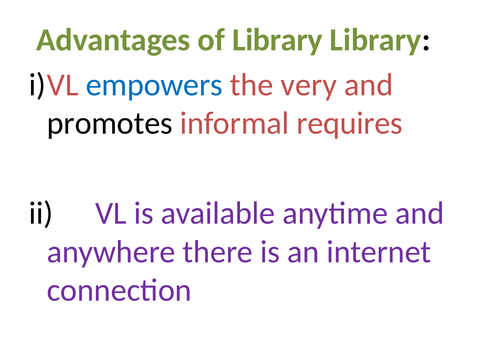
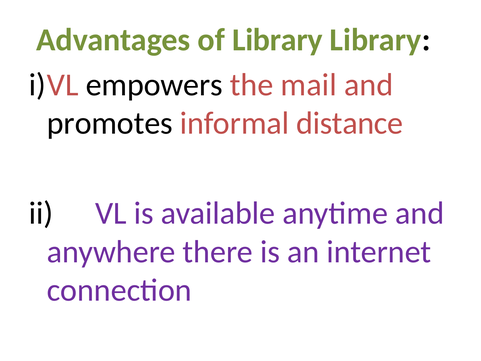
empowers colour: blue -> black (154, 85)
very: very -> mail (309, 85)
requires: requires -> distance (350, 123)
